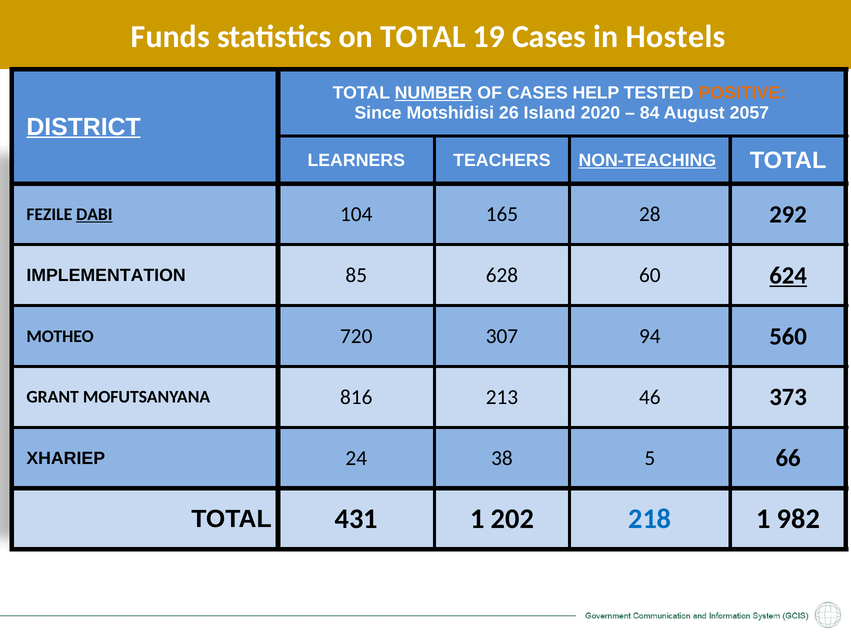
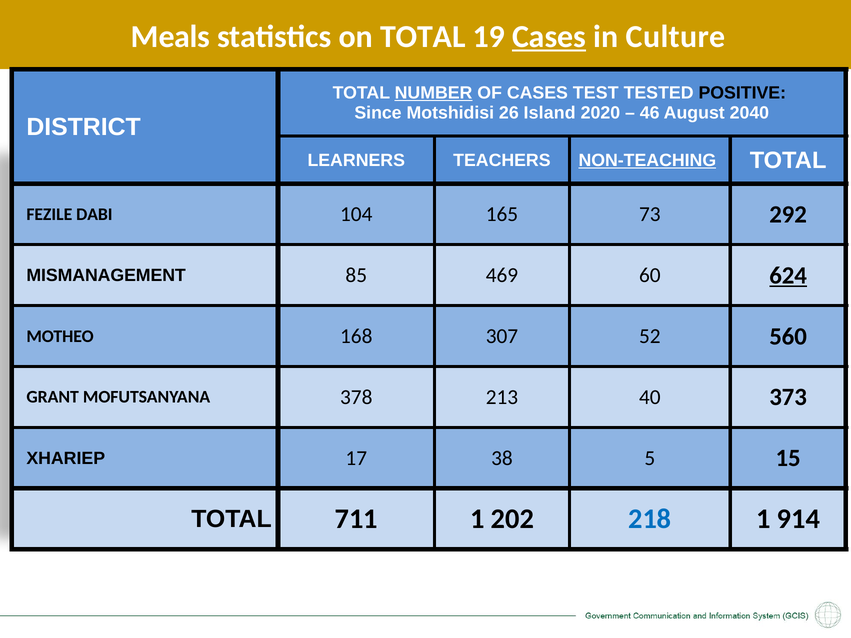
Funds: Funds -> Meals (170, 37)
Cases underline: none -> present (549, 37)
Hostels: Hostels -> Culture (676, 37)
HELP: HELP -> TEST (596, 93)
POSITIVE colour: orange -> black (742, 93)
84: 84 -> 46 (650, 113)
2057: 2057 -> 2040 (749, 113)
DISTRICT underline: present -> none (84, 127)
DABI underline: present -> none (94, 214)
28: 28 -> 73 (650, 215)
IMPLEMENTATION: IMPLEMENTATION -> MISMANAGEMENT (106, 276)
628: 628 -> 469 (502, 275)
720: 720 -> 168 (356, 336)
94: 94 -> 52 (650, 336)
816: 816 -> 378 (356, 397)
46: 46 -> 40 (650, 397)
24: 24 -> 17 (356, 458)
66: 66 -> 15 (788, 458)
431: 431 -> 711 (356, 519)
982: 982 -> 914 (798, 519)
